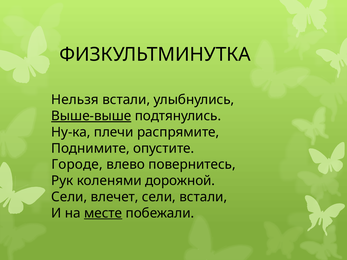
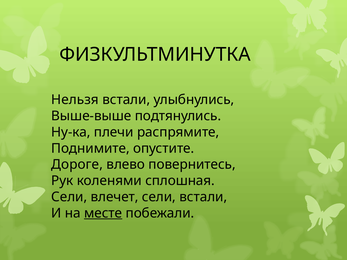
Выше-выше underline: present -> none (91, 116)
Городе: Городе -> Дороге (77, 165)
дорожной: дорожной -> сплошная (180, 181)
